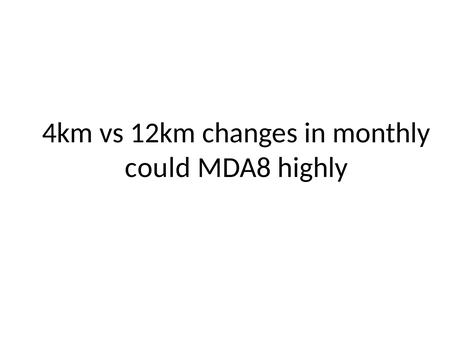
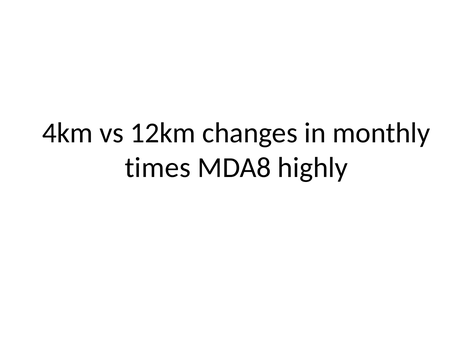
could: could -> times (158, 168)
